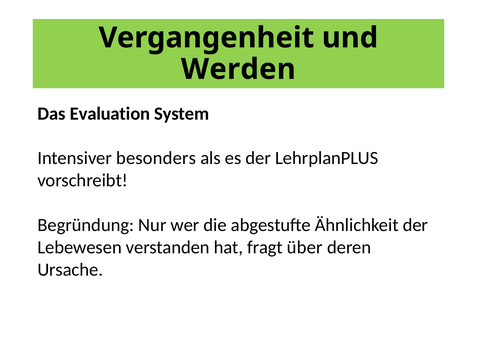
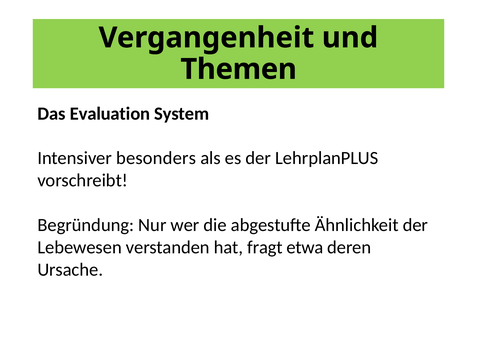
Werden: Werden -> Themen (239, 69)
über: über -> etwa (305, 247)
